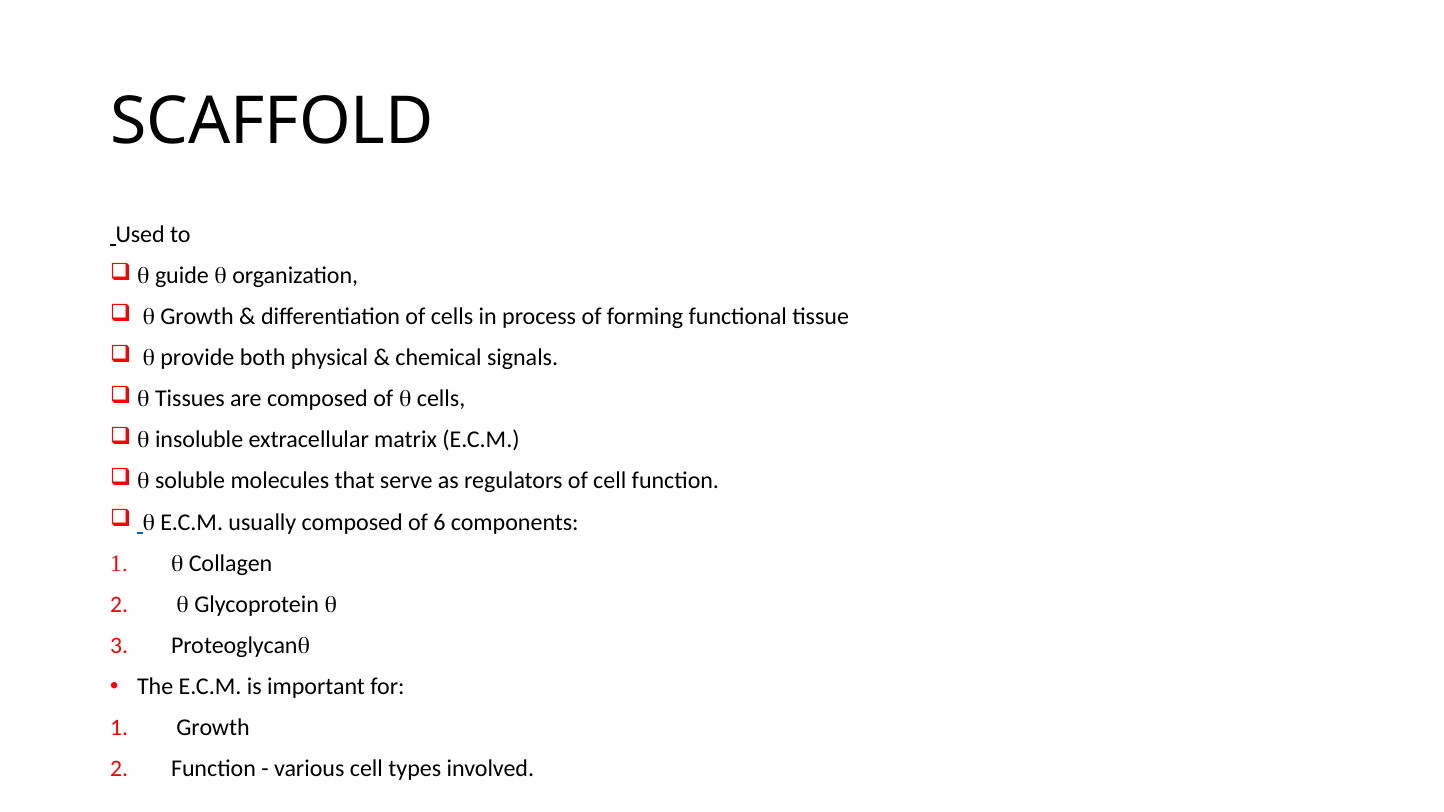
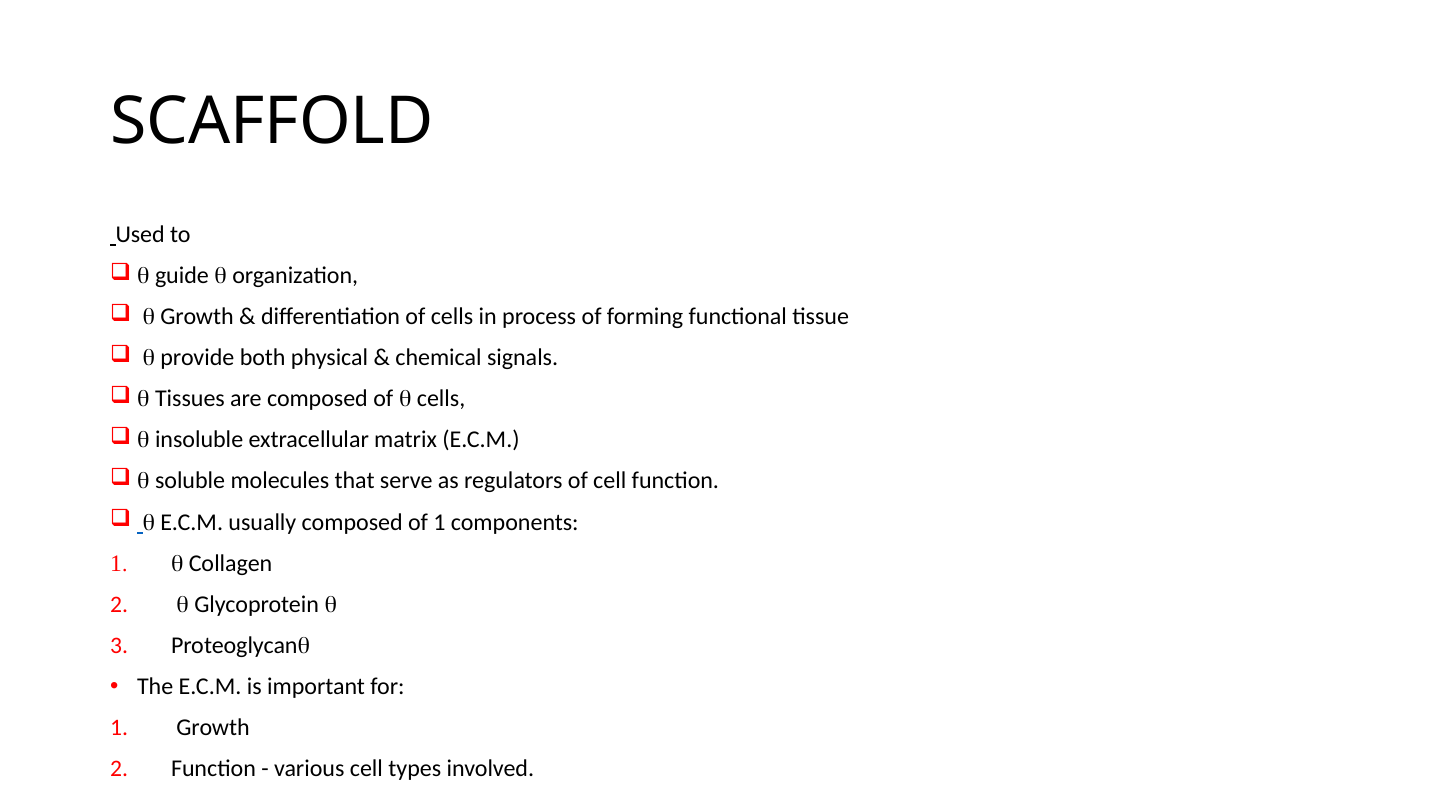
of 6: 6 -> 1 (440, 523)
